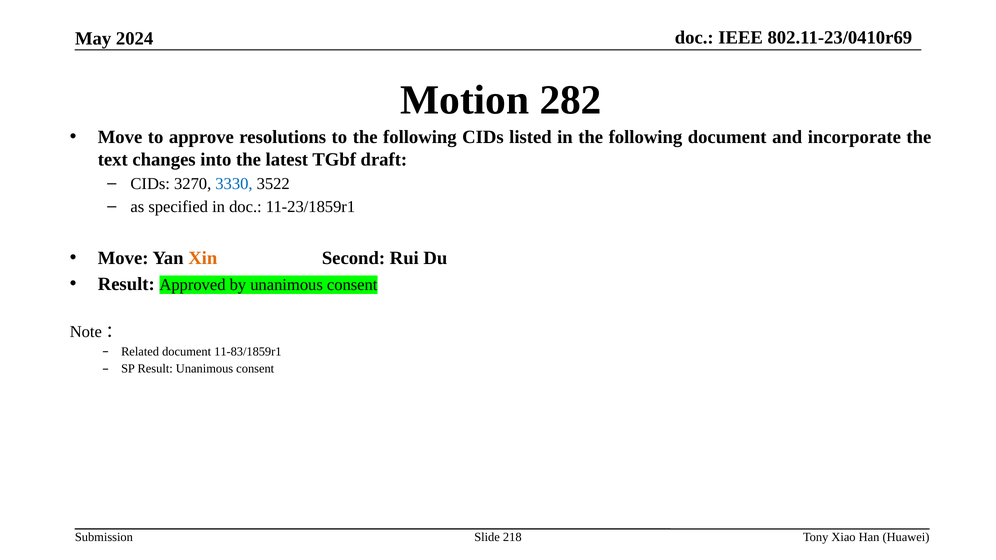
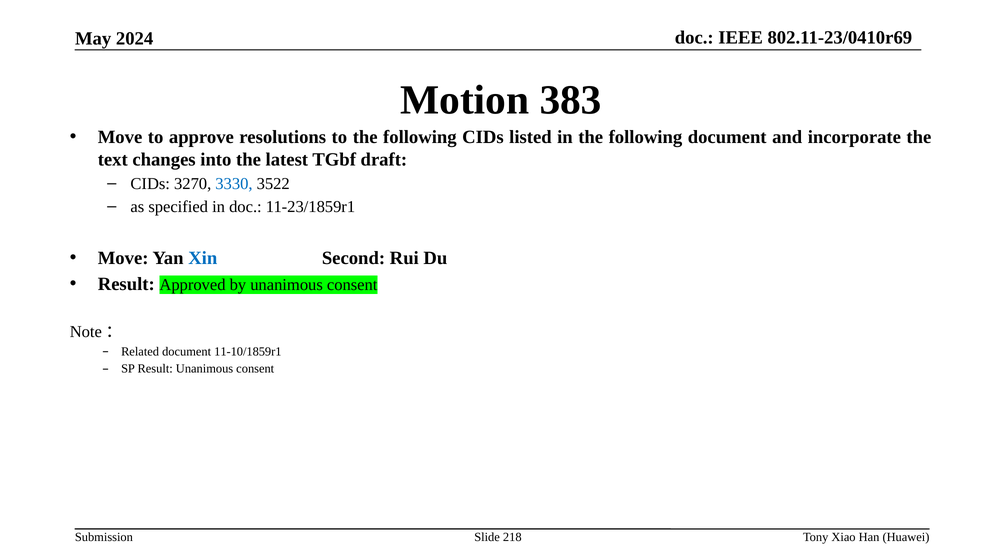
282: 282 -> 383 (571, 100)
Xin colour: orange -> blue (203, 258)
11-83/1859r1: 11-83/1859r1 -> 11-10/1859r1 (248, 352)
